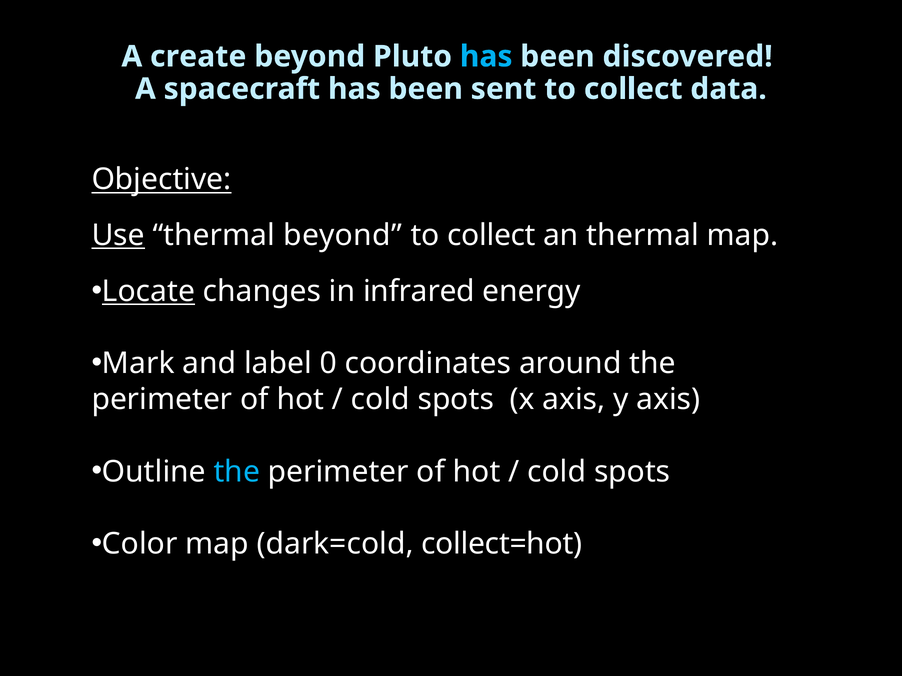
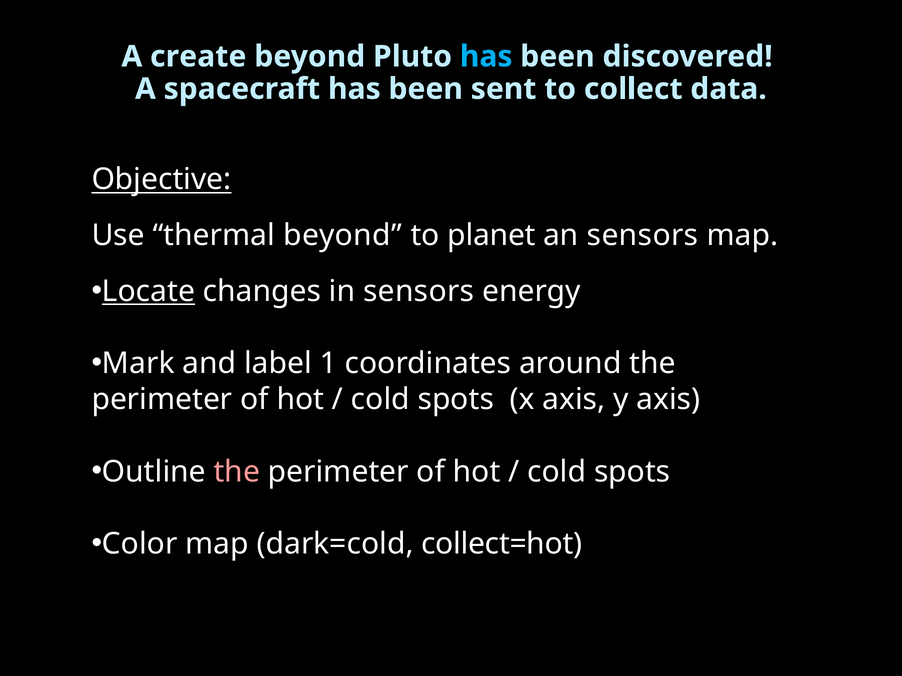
Use underline: present -> none (118, 235)
collect: collect -> planet (491, 235)
an thermal: thermal -> sensors (643, 235)
in infrared: infrared -> sensors (419, 292)
0: 0 -> 1 (328, 364)
the colour: light blue -> pink (237, 472)
